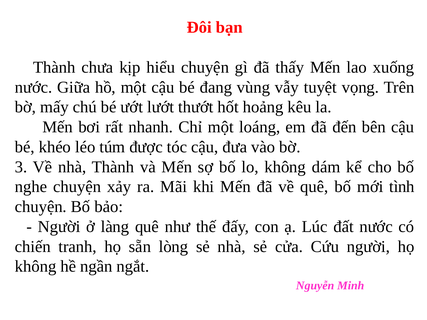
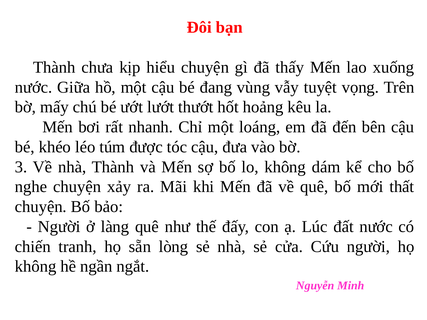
tình: tình -> thất (402, 187)
